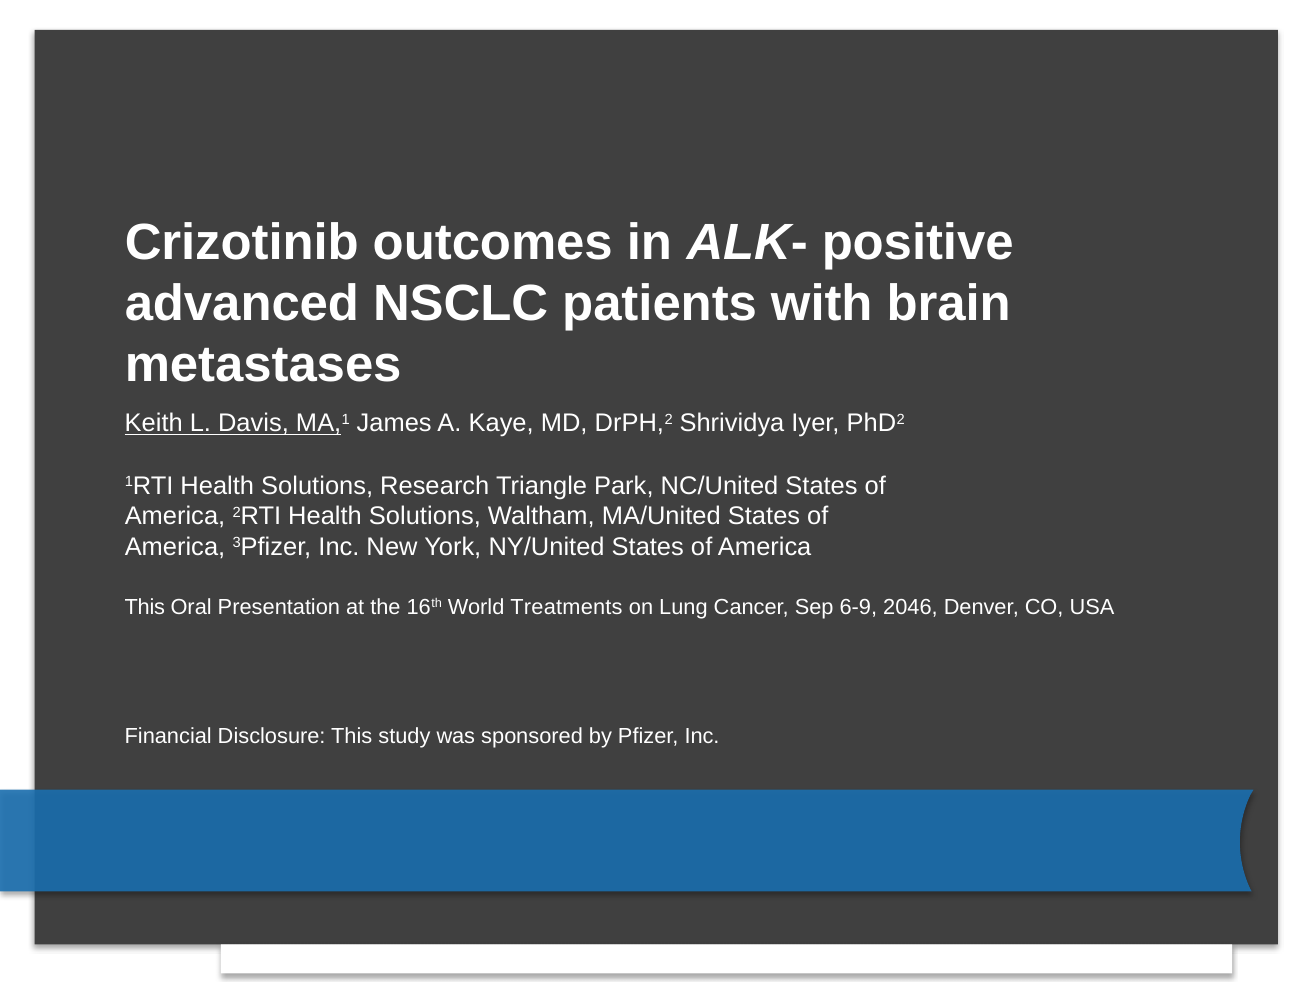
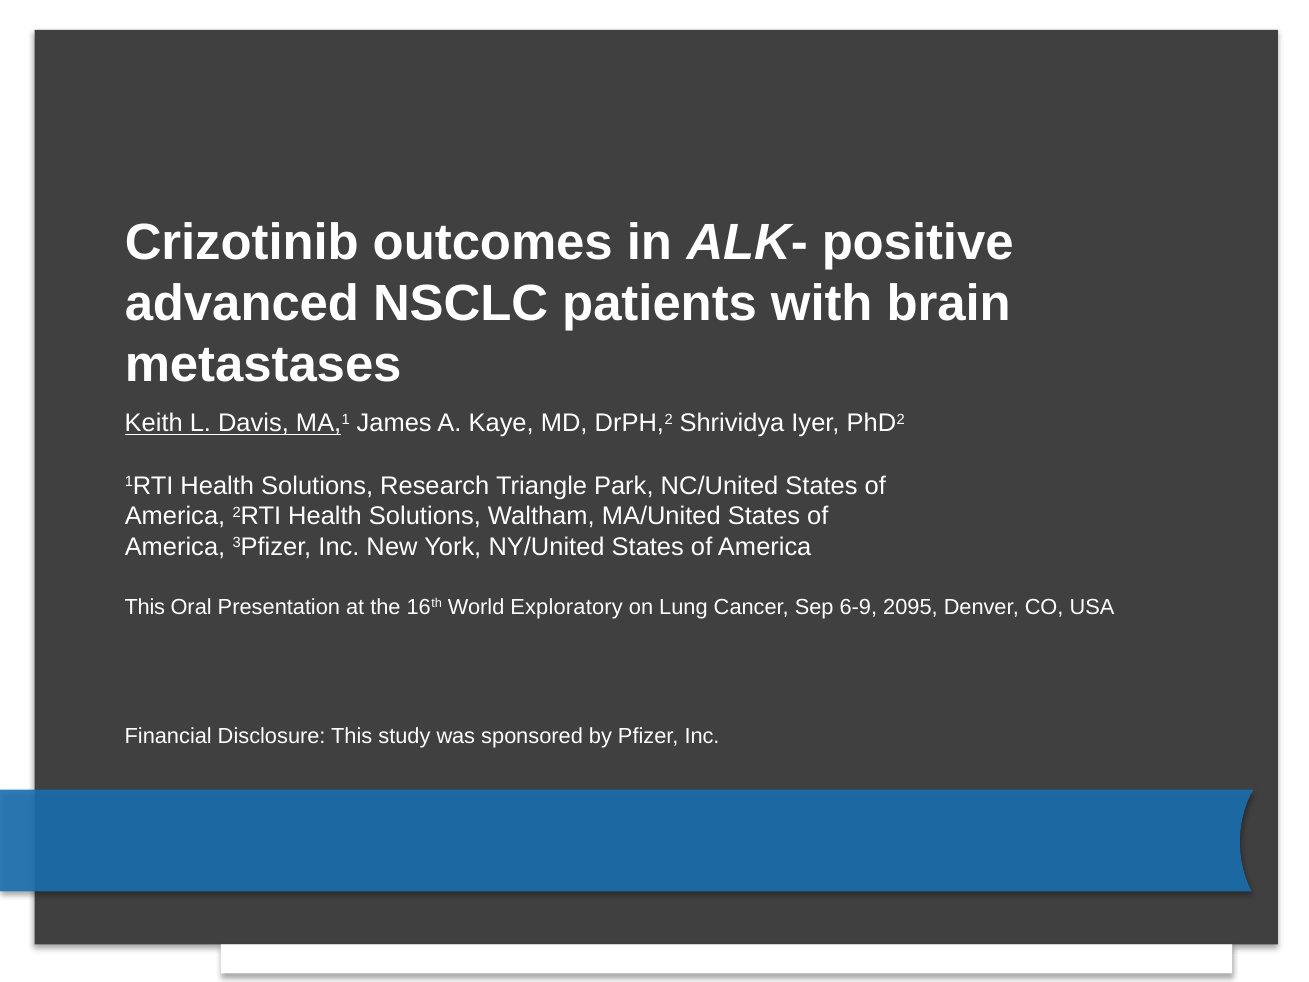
Treatments: Treatments -> Exploratory (567, 607)
2046: 2046 -> 2095 (910, 607)
